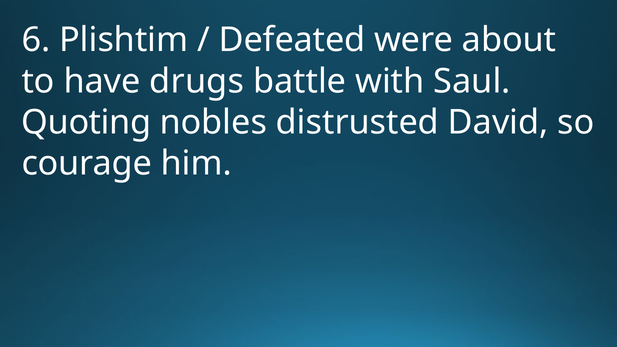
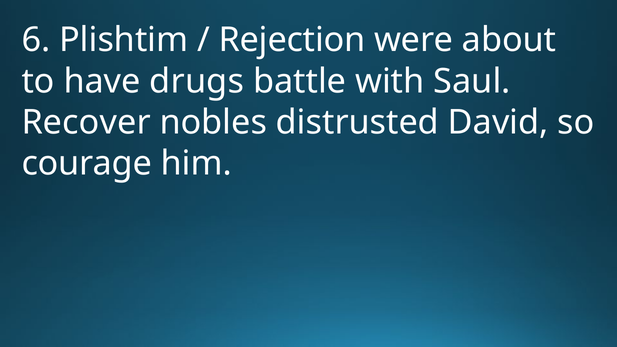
Defeated: Defeated -> Rejection (292, 40)
Quoting: Quoting -> Recover (86, 122)
